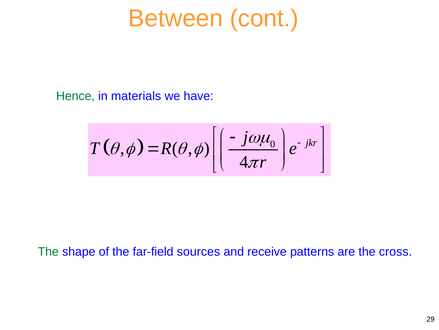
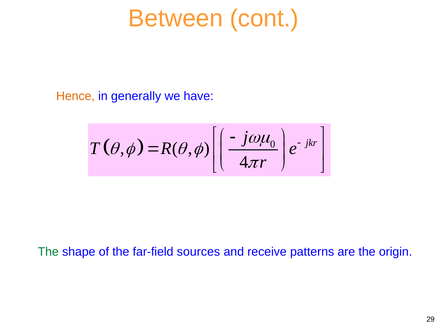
Hence colour: green -> orange (75, 96)
materials: materials -> generally (136, 96)
cross: cross -> origin (396, 251)
